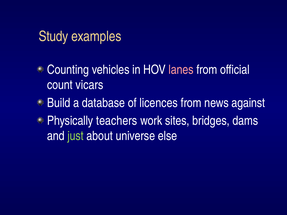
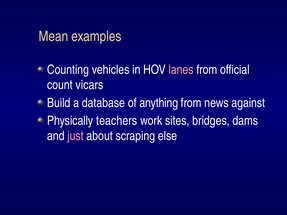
Study: Study -> Mean (53, 36)
licences: licences -> anything (159, 103)
just colour: light green -> pink (76, 136)
universe: universe -> scraping (135, 136)
